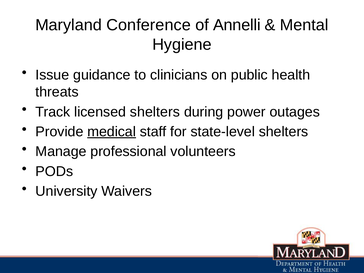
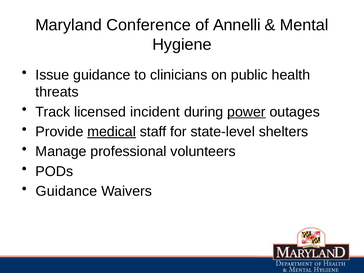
licensed shelters: shelters -> incident (155, 112)
power underline: none -> present (246, 112)
University: University -> Guidance (66, 191)
